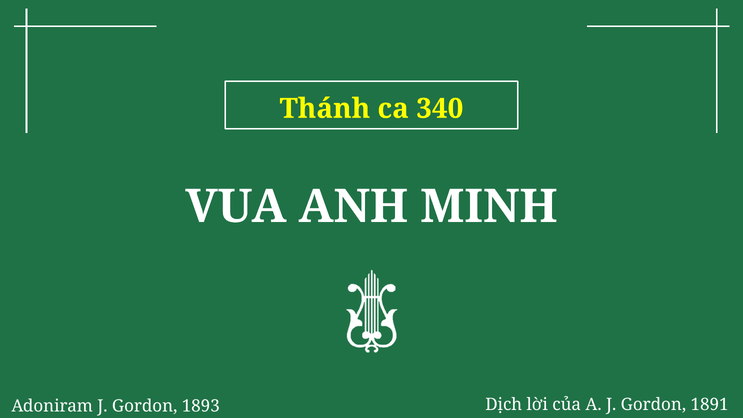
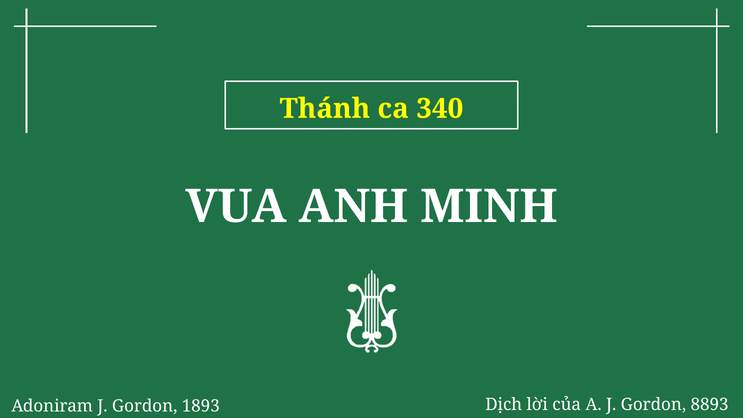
1891: 1891 -> 8893 (710, 405)
